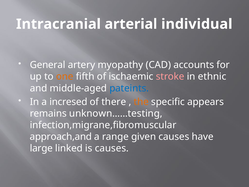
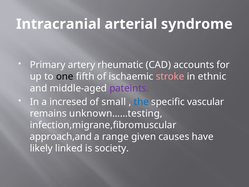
individual: individual -> syndrome (197, 24)
General: General -> Primary (48, 65)
myopathy: myopathy -> rheumatic (120, 65)
one colour: orange -> black (65, 76)
pateints colour: blue -> purple (129, 88)
there: there -> small (114, 102)
the colour: orange -> blue (141, 102)
appears: appears -> vascular (206, 102)
large: large -> likely (41, 148)
is causes: causes -> society (112, 148)
